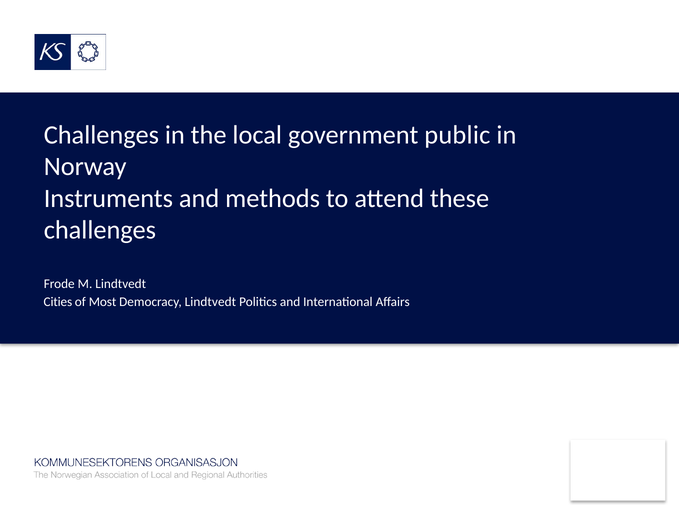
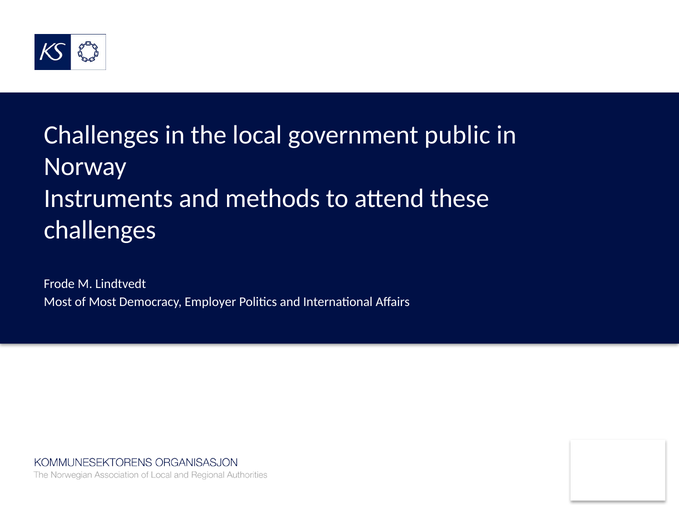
Cities: Cities -> Most (58, 301)
Democracy Lindtvedt: Lindtvedt -> Employer (210, 301)
